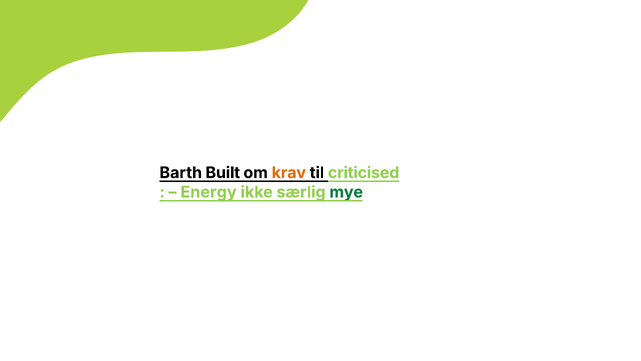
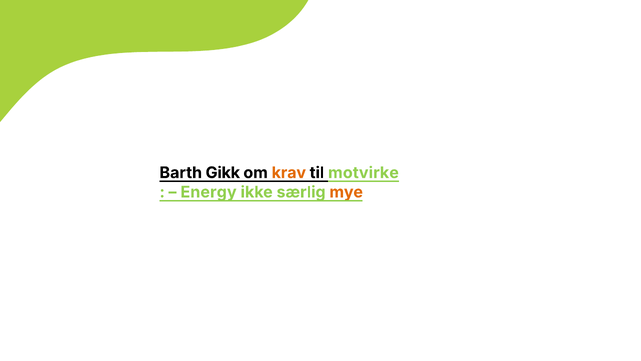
Built: Built -> Gikk (223, 173)
criticised: criticised -> motvirke (363, 173)
mye colour: green -> orange (346, 192)
